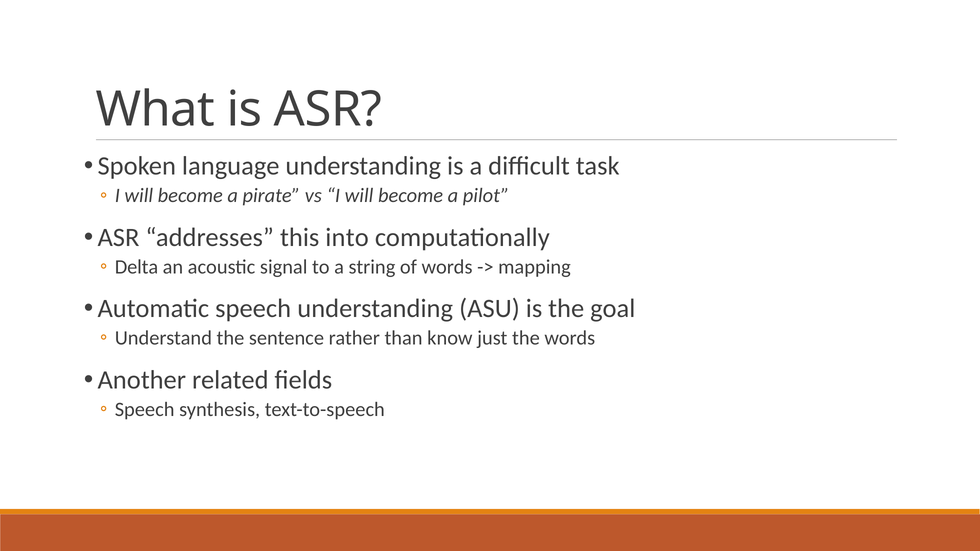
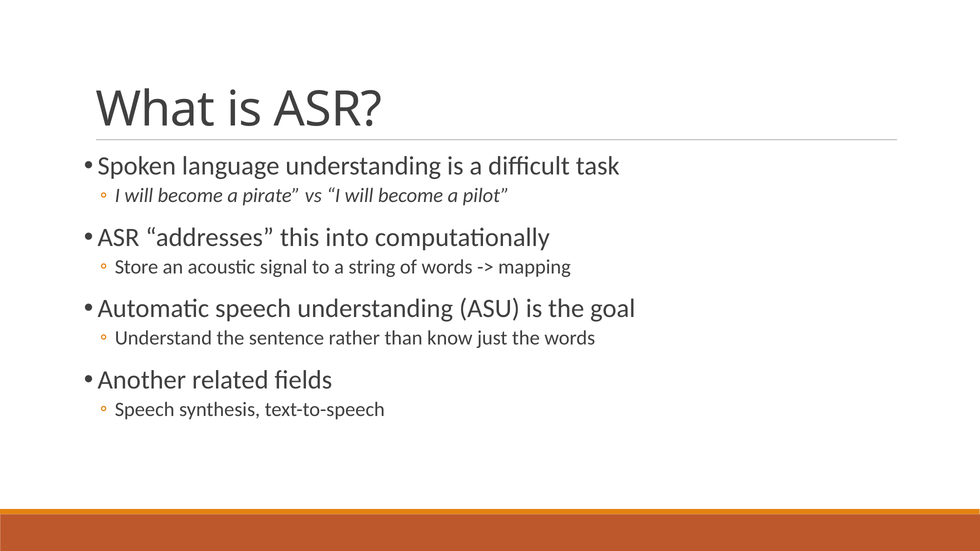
Delta: Delta -> Store (136, 267)
